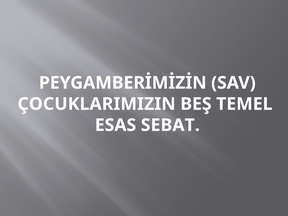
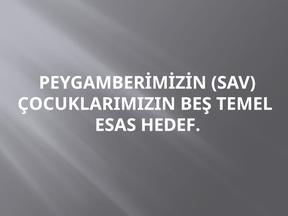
SEBAT: SEBAT -> HEDEF (170, 125)
